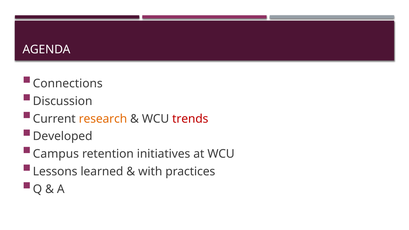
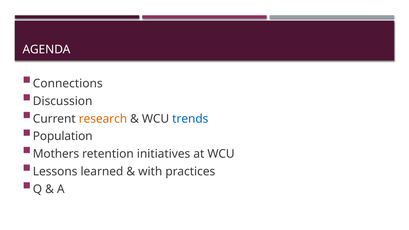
trends colour: red -> blue (190, 119)
Developed: Developed -> Population (63, 136)
Campus: Campus -> Mothers (56, 154)
